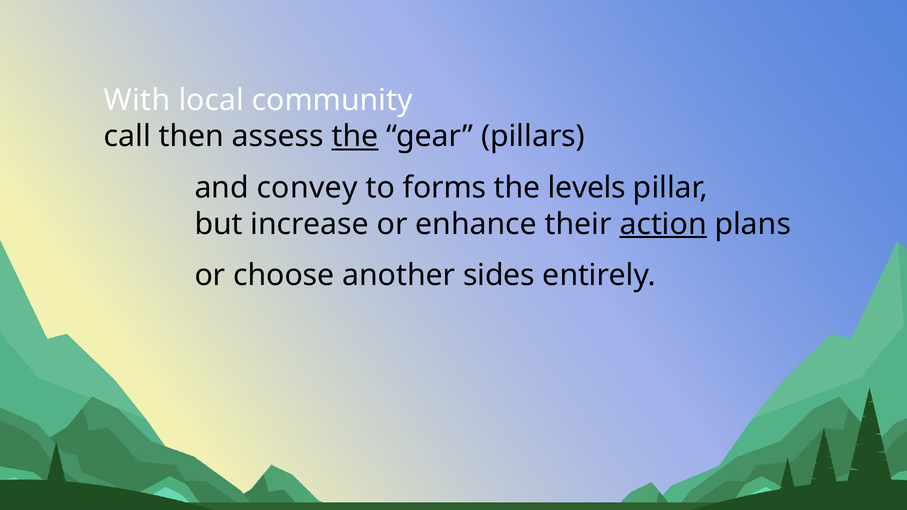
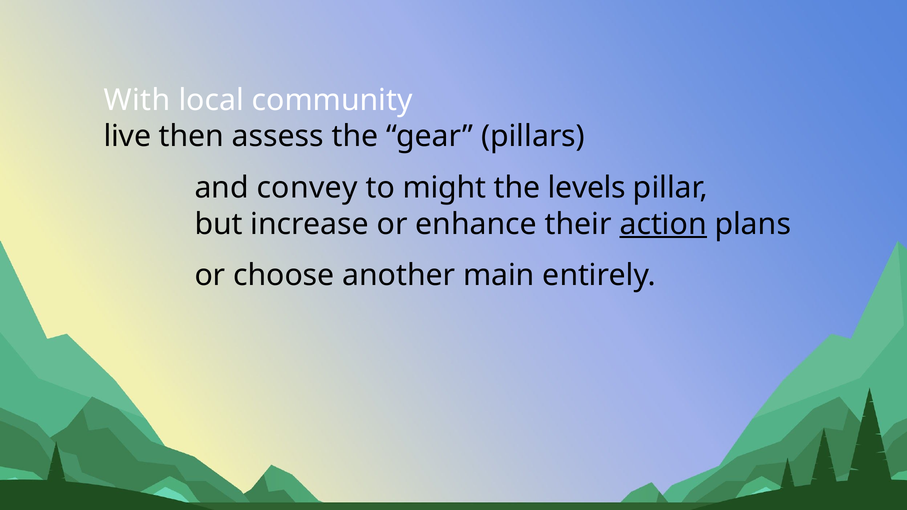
call: call -> live (127, 136)
the underline: present -> none (355, 136)
forms: forms -> might (445, 188)
sides: sides -> main (499, 276)
